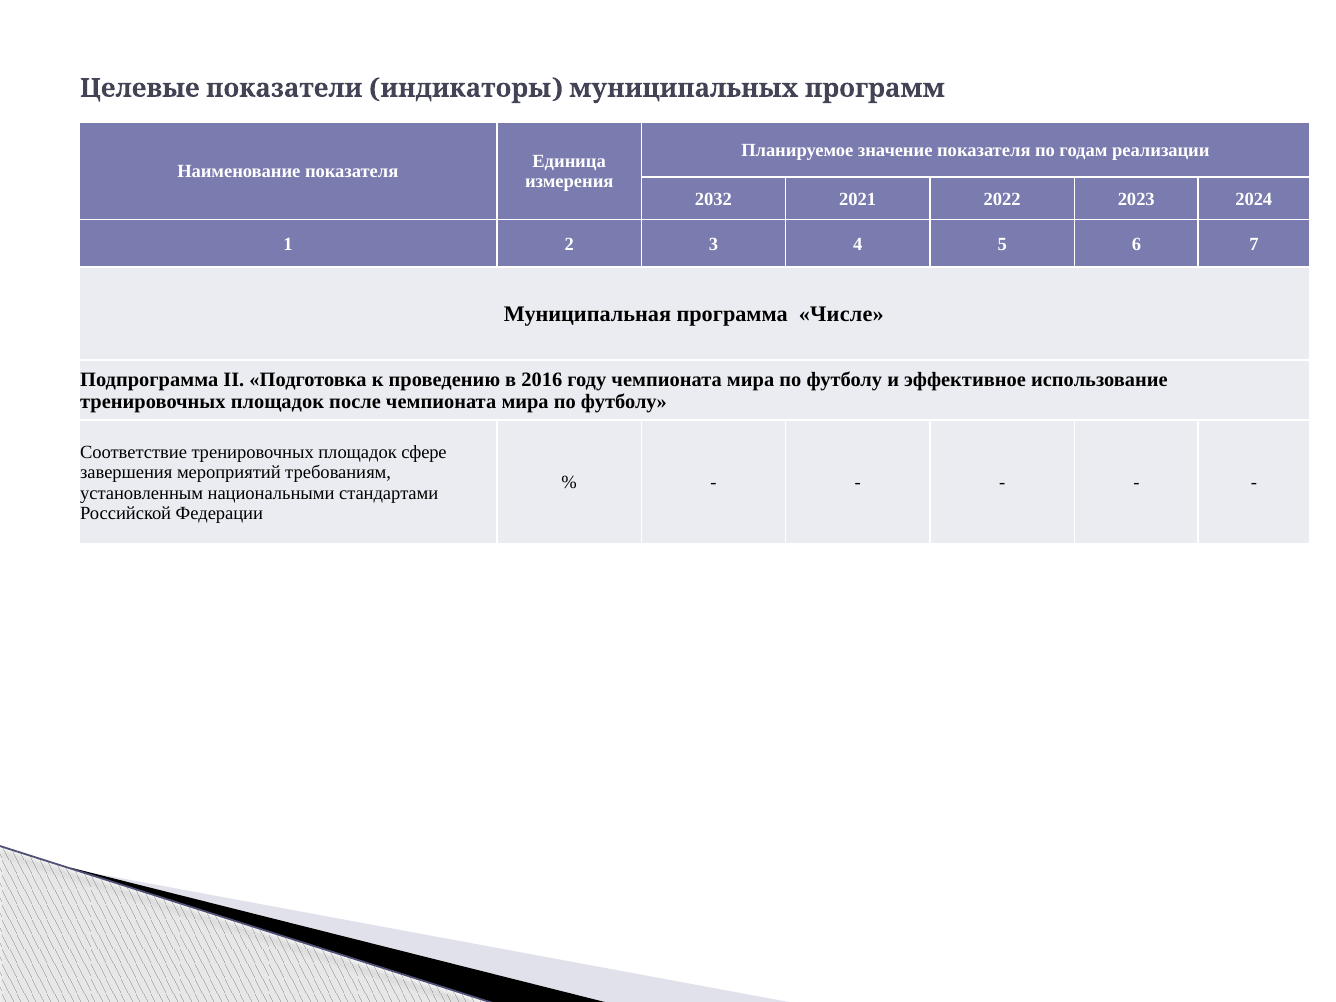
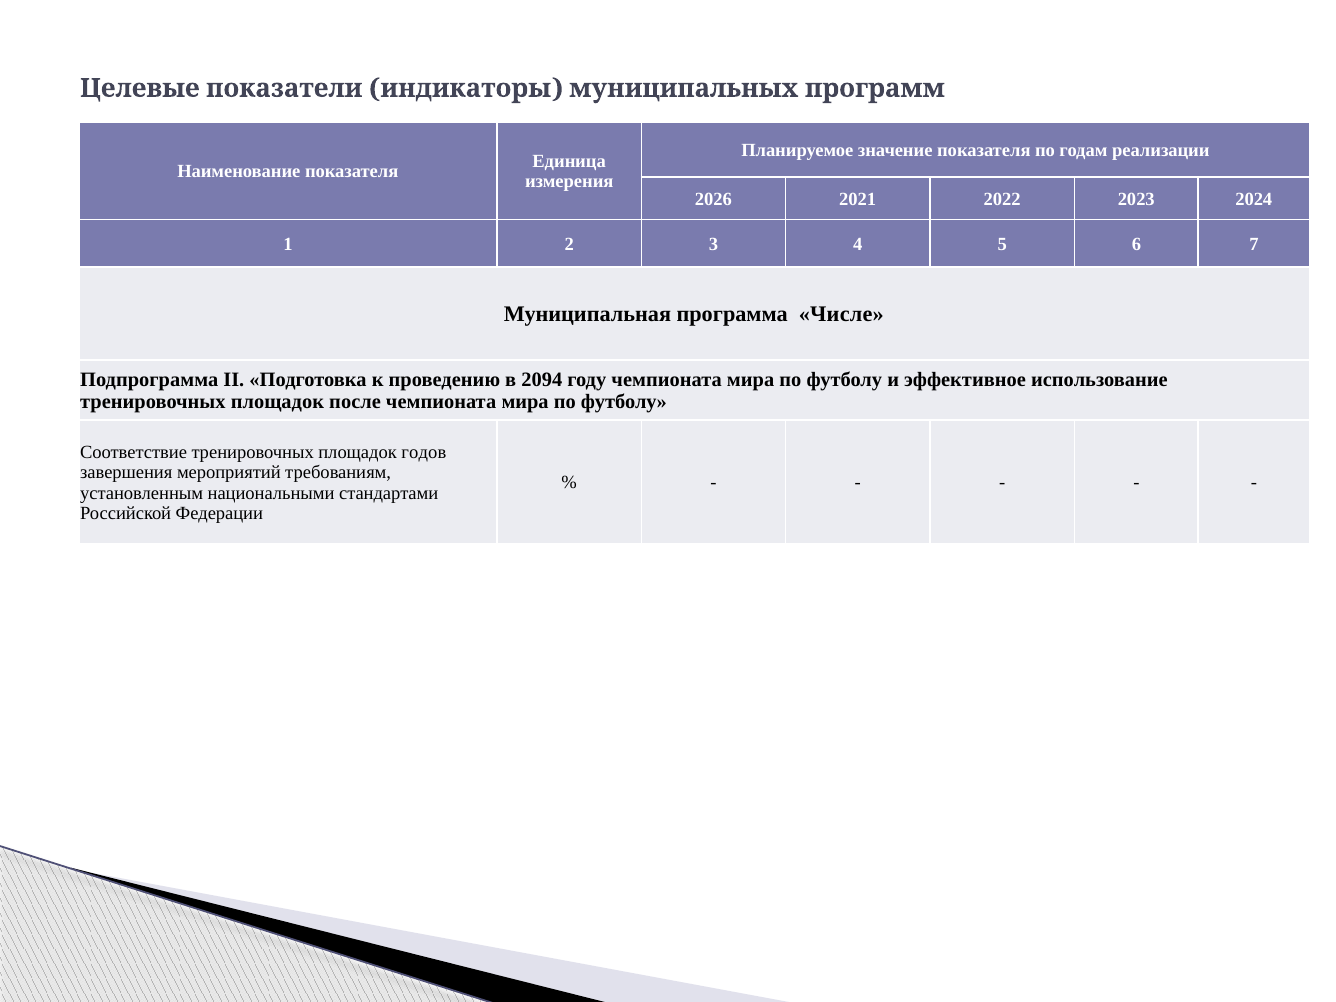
2032: 2032 -> 2026 (713, 199)
2016: 2016 -> 2094 (542, 379)
сфере: сфере -> годов (424, 452)
